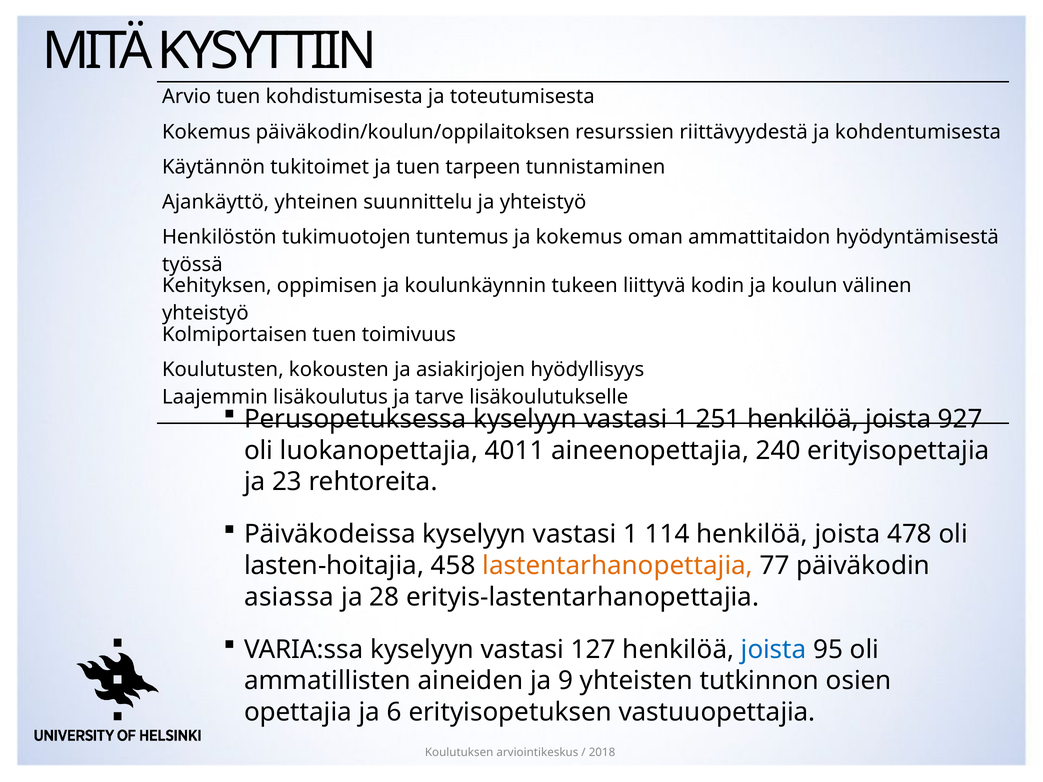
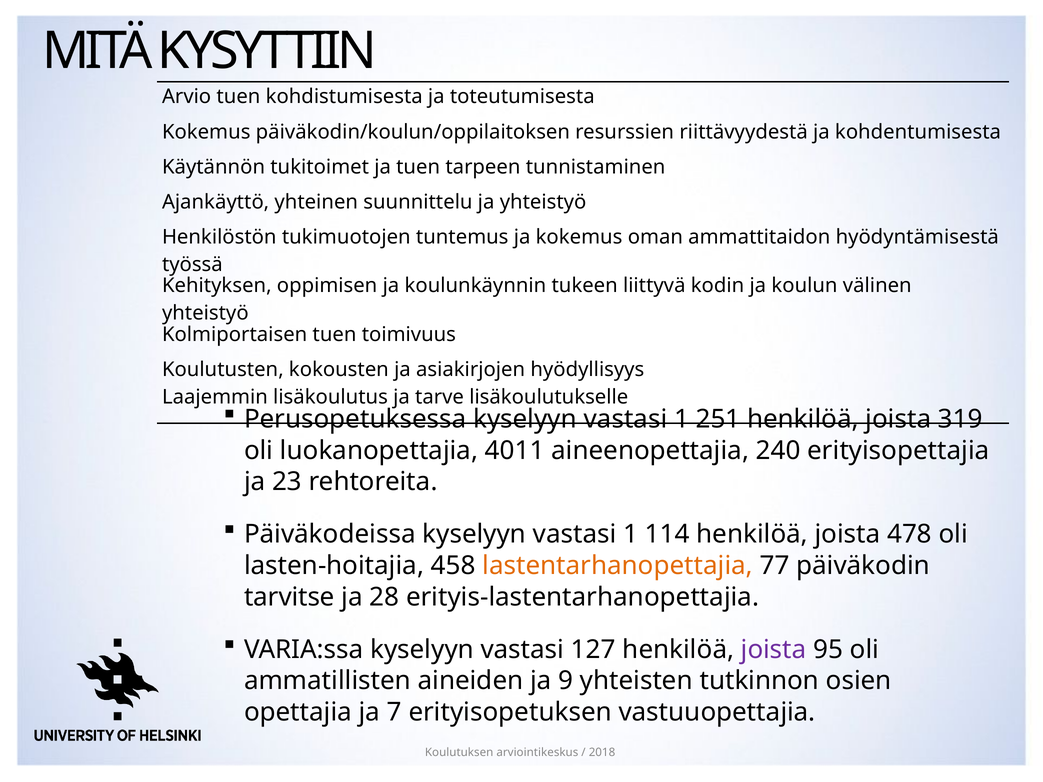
927: 927 -> 319 (960, 419)
asiassa: asiassa -> tarvitse (289, 597)
joista colour: blue -> purple (774, 650)
6: 6 -> 7 (394, 712)
